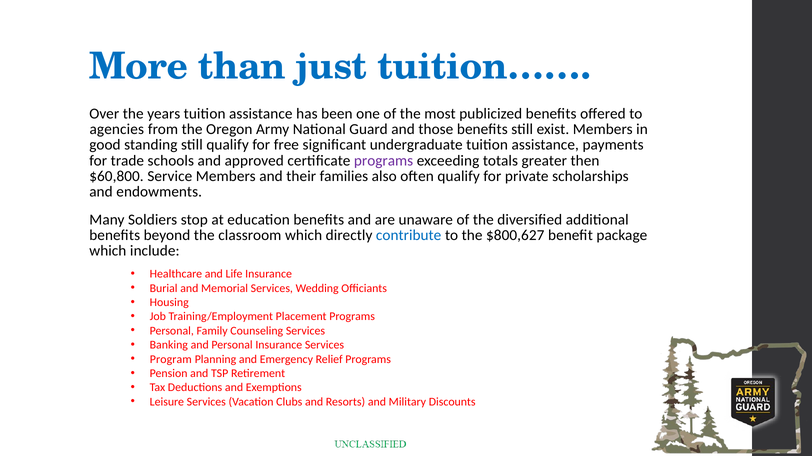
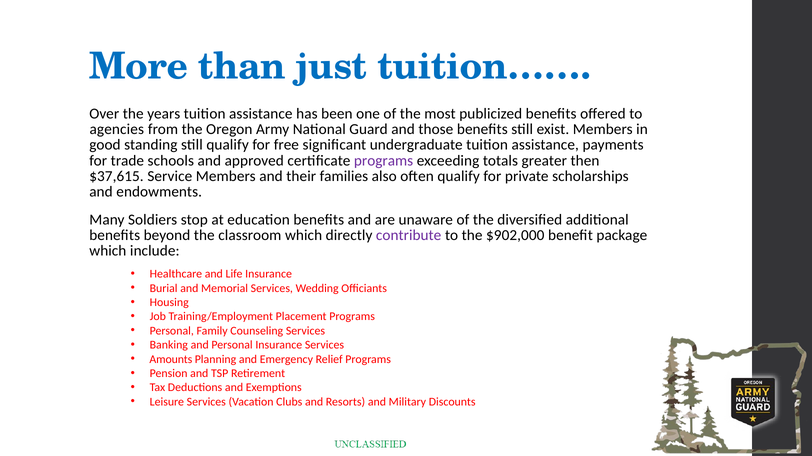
$60,800: $60,800 -> $37,615 (116, 176)
contribute colour: blue -> purple (409, 236)
$800,627: $800,627 -> $902,000 (515, 236)
Program: Program -> Amounts (171, 360)
